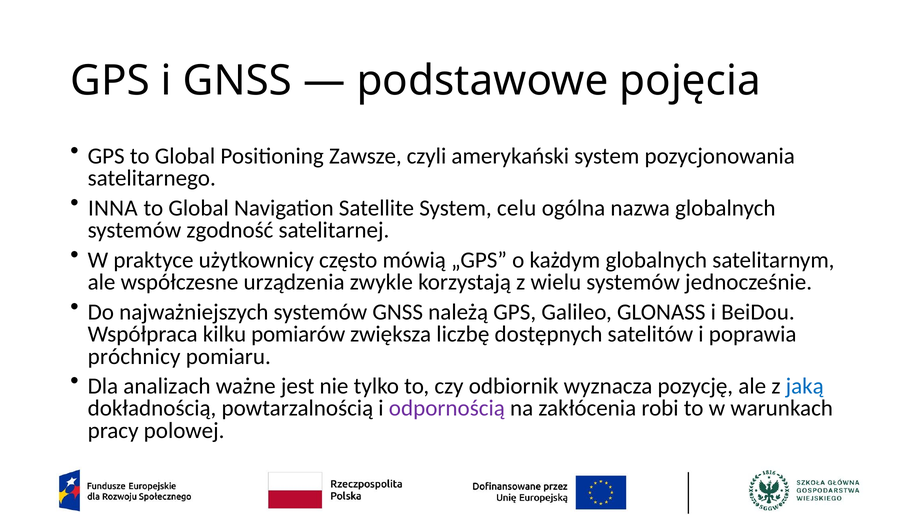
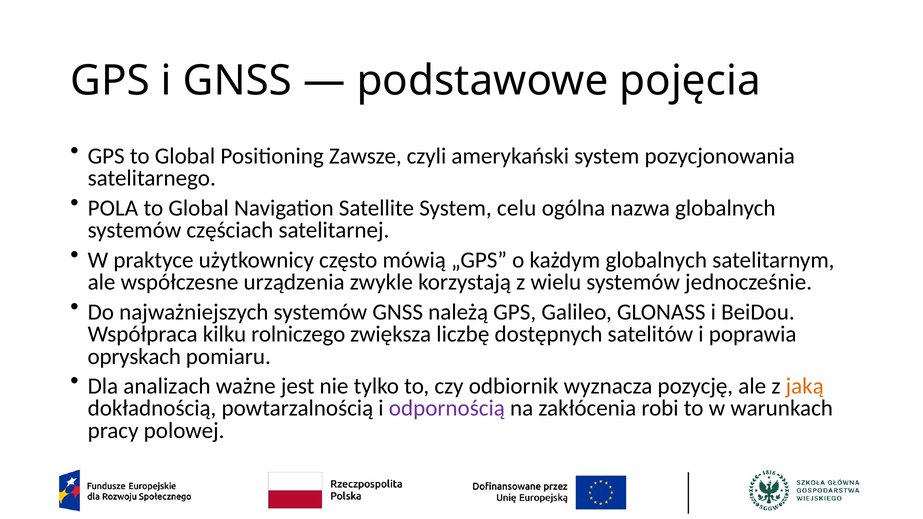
INNA: INNA -> POLA (113, 208)
zgodność: zgodność -> częściach (230, 230)
pomiarów: pomiarów -> rolniczego (298, 334)
próchnicy: próchnicy -> opryskach (134, 357)
jaką colour: blue -> orange (805, 386)
